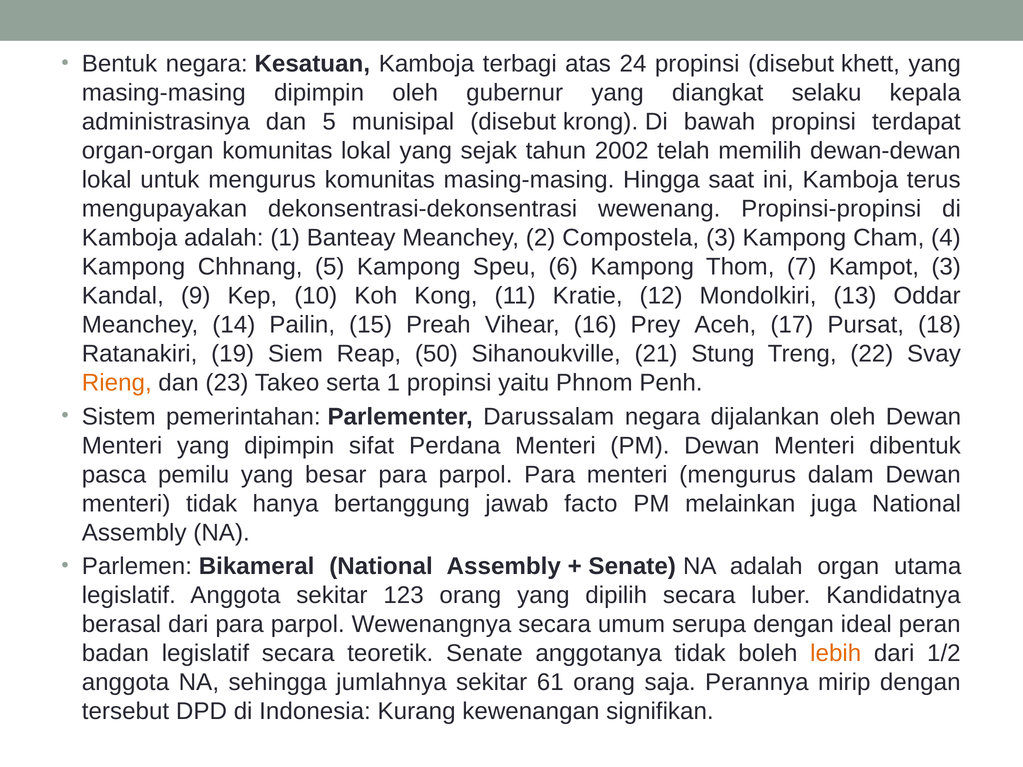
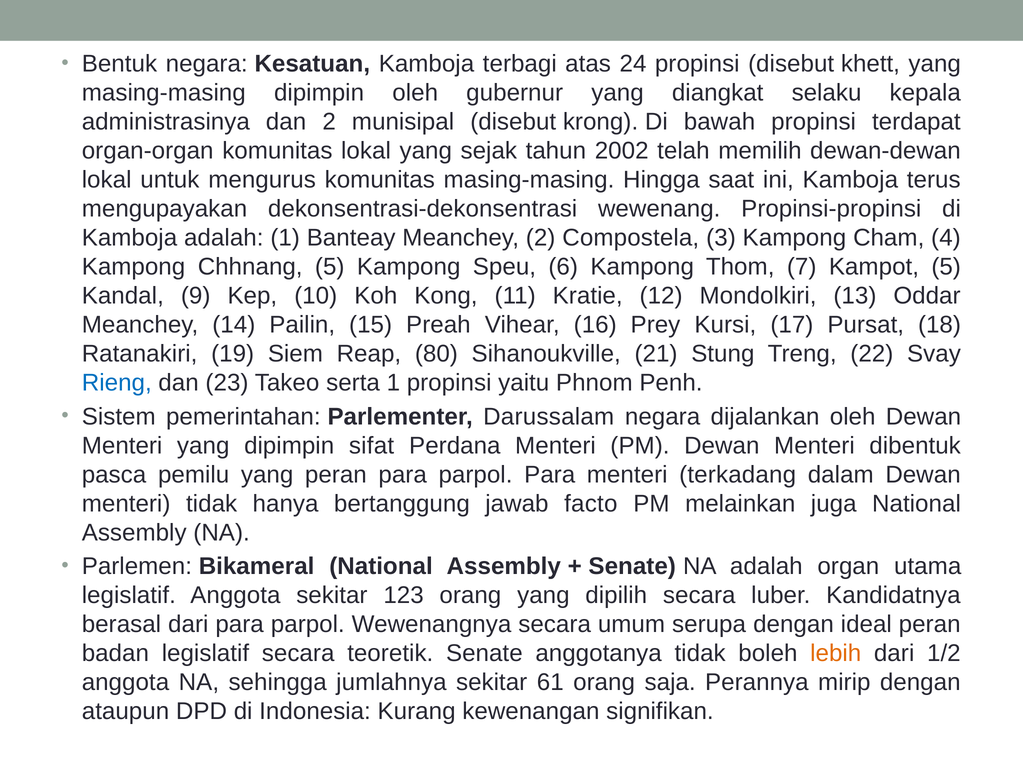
dan 5: 5 -> 2 (329, 122)
Kampot 3: 3 -> 5 (946, 267)
Aceh: Aceh -> Kursi (725, 325)
50: 50 -> 80 (436, 354)
Rieng colour: orange -> blue (117, 383)
yang besar: besar -> peran (336, 475)
menteri mengurus: mengurus -> terkadang (738, 475)
tersebut: tersebut -> ataupun (126, 712)
